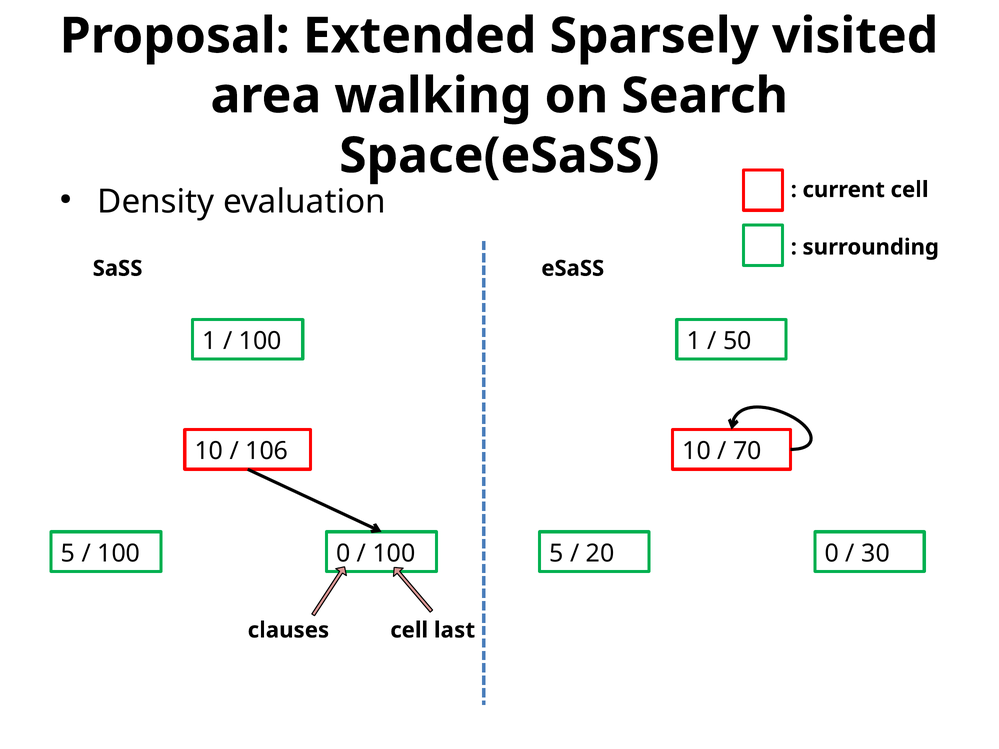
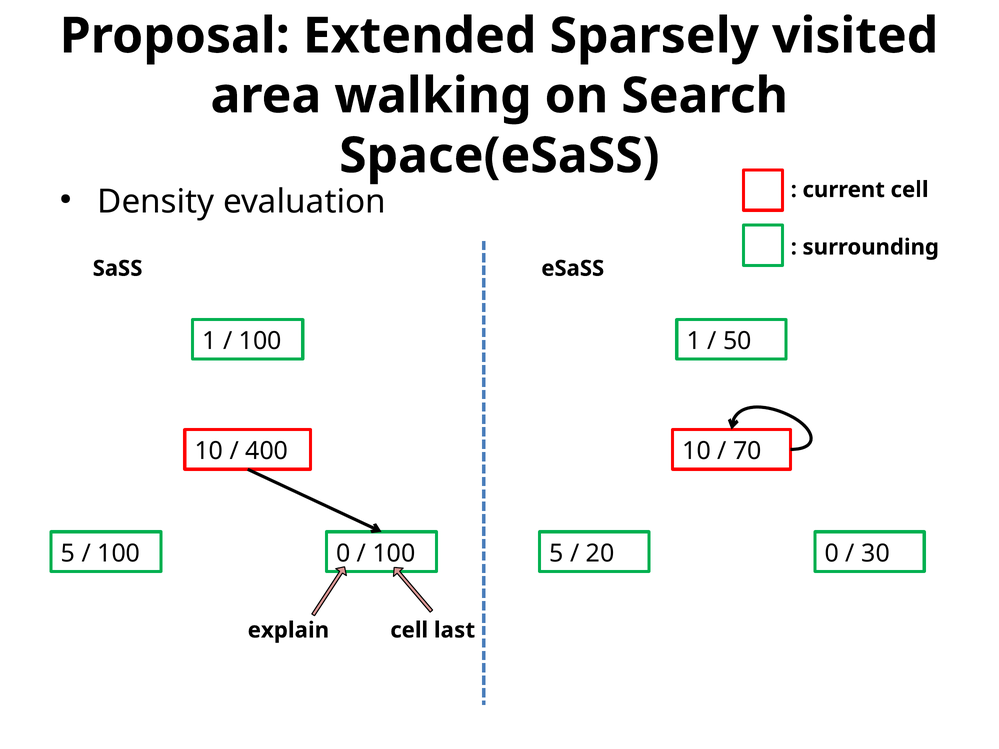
106: 106 -> 400 (267, 451)
clauses: clauses -> explain (288, 630)
